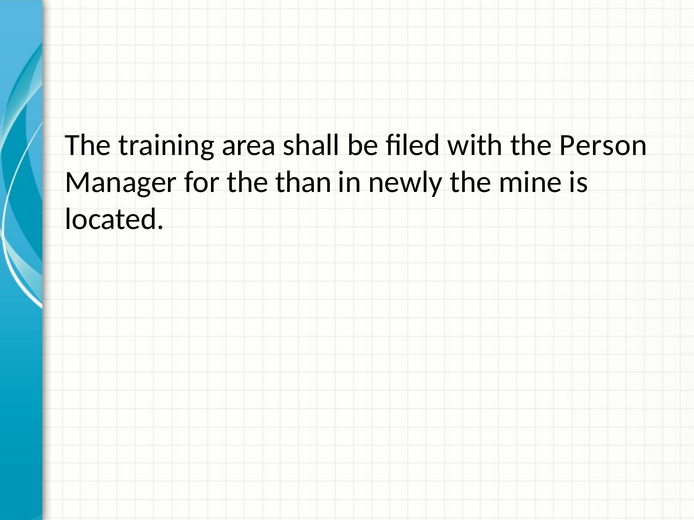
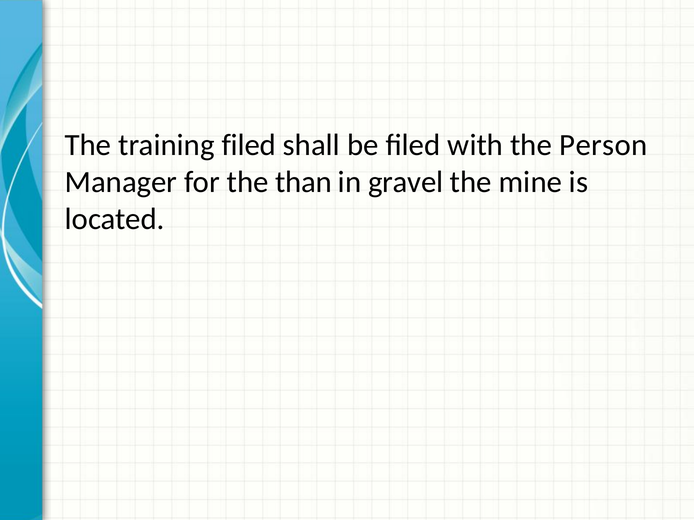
training area: area -> filed (249, 145)
newly: newly -> gravel (406, 182)
